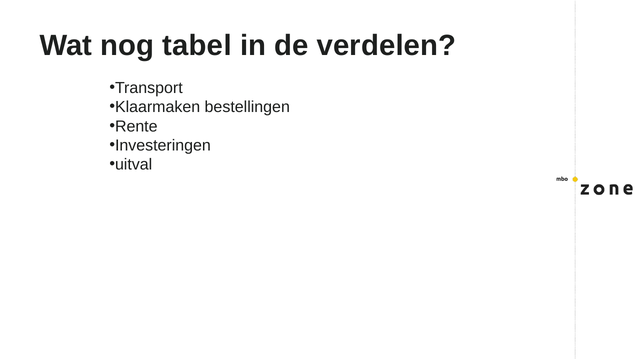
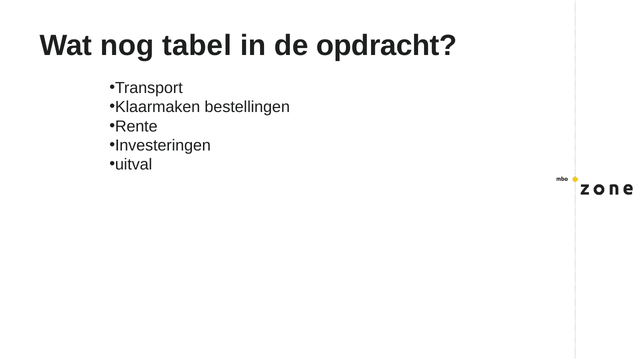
verdelen: verdelen -> opdracht (387, 46)
